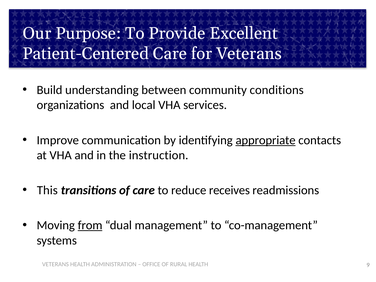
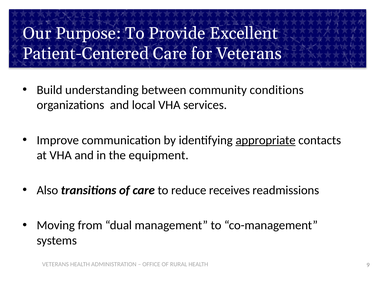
instruction: instruction -> equipment (159, 155)
This: This -> Also (47, 190)
from underline: present -> none (90, 225)
